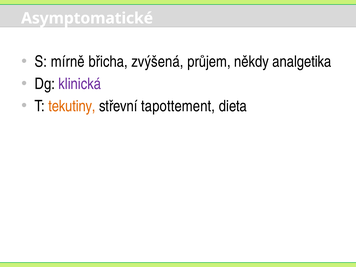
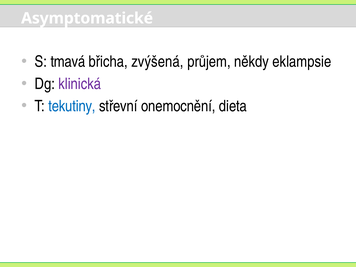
mírně: mírně -> tmavá (68, 62)
analgetika: analgetika -> eklampsie (302, 62)
tekutiny colour: orange -> blue (72, 106)
tapottement: tapottement -> onemocnění (178, 106)
